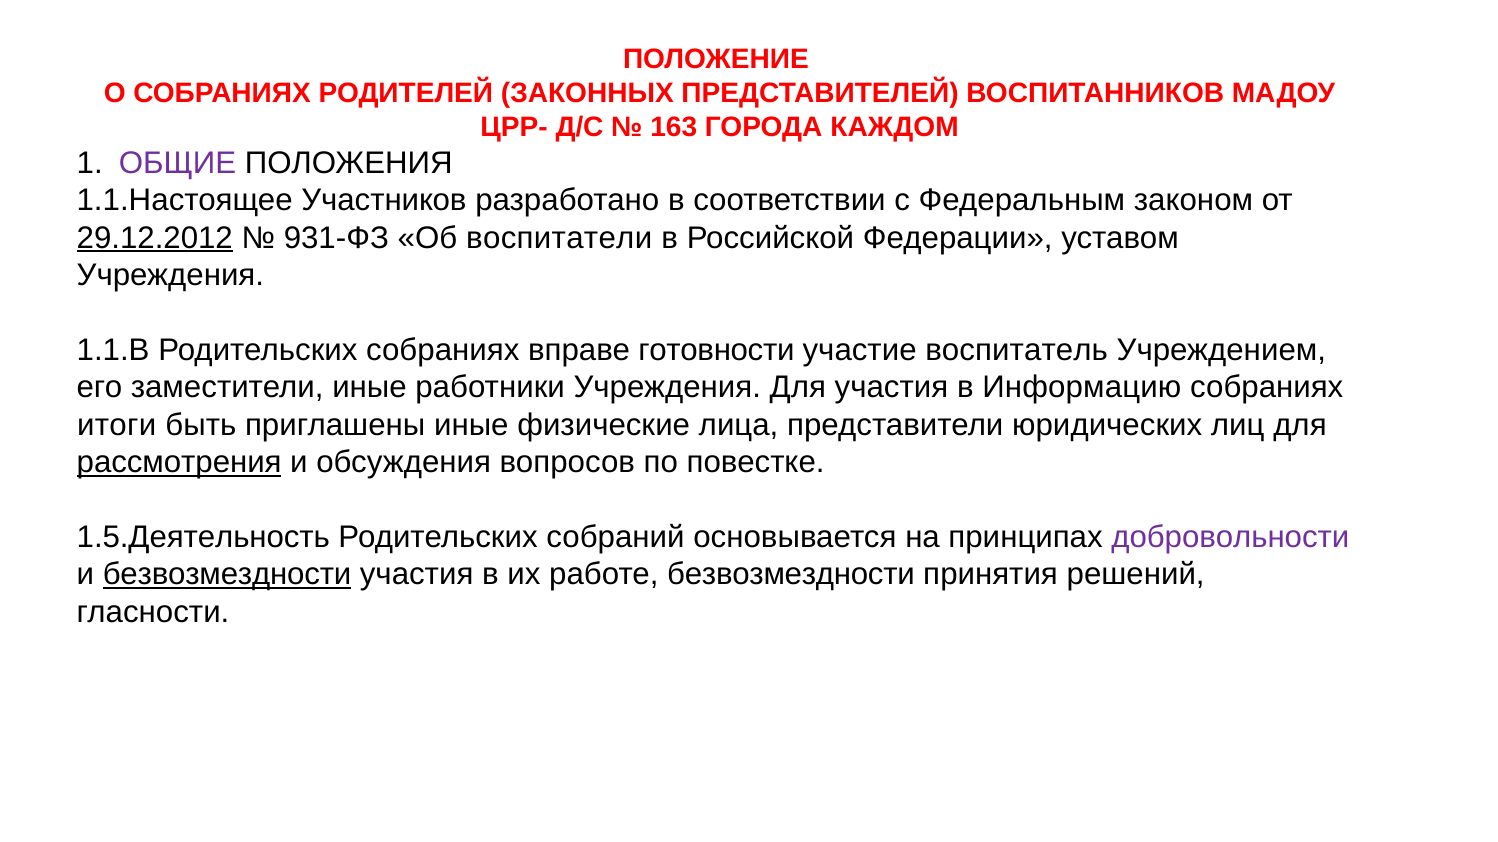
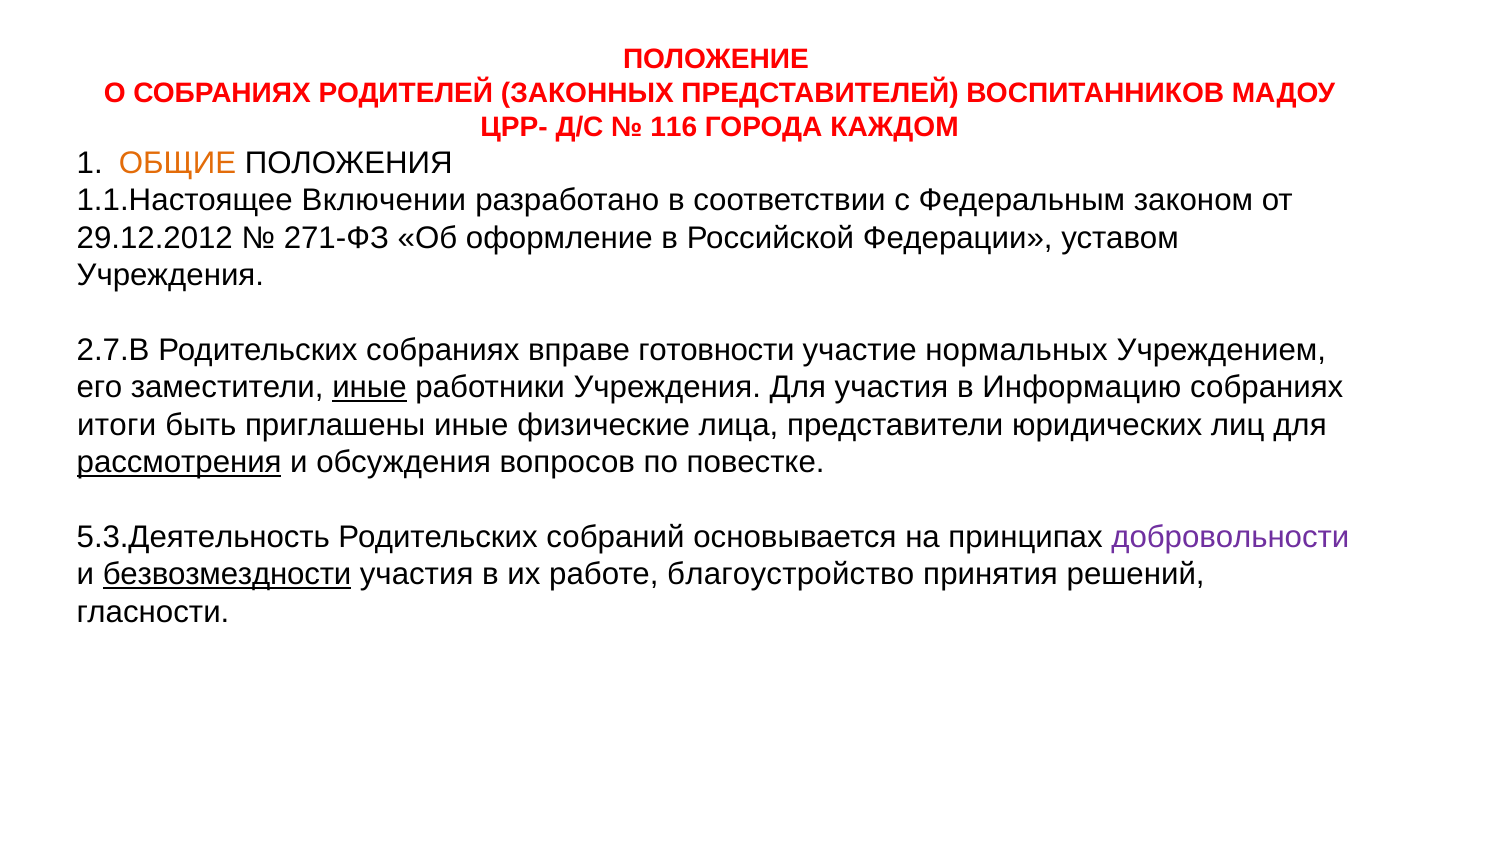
163: 163 -> 116 (674, 127)
ОБЩИЕ colour: purple -> orange (178, 163)
Участников: Участников -> Включении (384, 200)
29.12.2012 underline: present -> none (155, 238)
931-ФЗ: 931-ФЗ -> 271-ФЗ (336, 238)
воспитатели: воспитатели -> оформление (559, 238)
1.1.В: 1.1.В -> 2.7.В (113, 350)
воспитатель: воспитатель -> нормальных (1017, 350)
иные underline: none -> present (369, 388)
1.5.Деятельность: 1.5.Деятельность -> 5.3.Деятельность (203, 538)
работе безвозмездности: безвозмездности -> благоустройство (791, 575)
